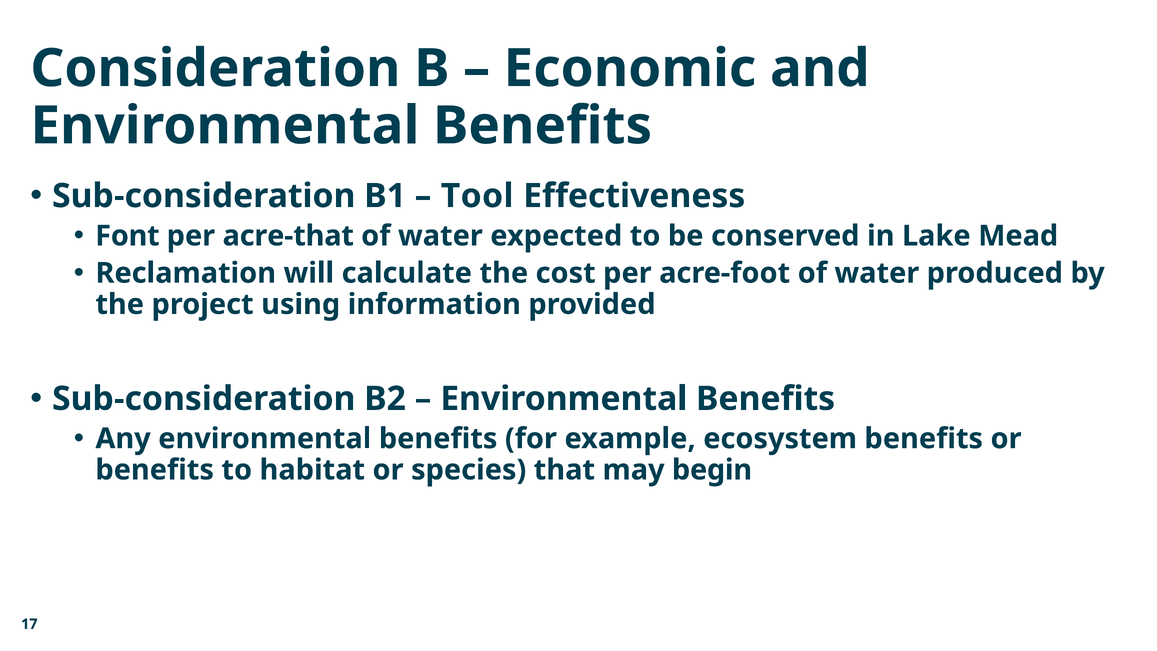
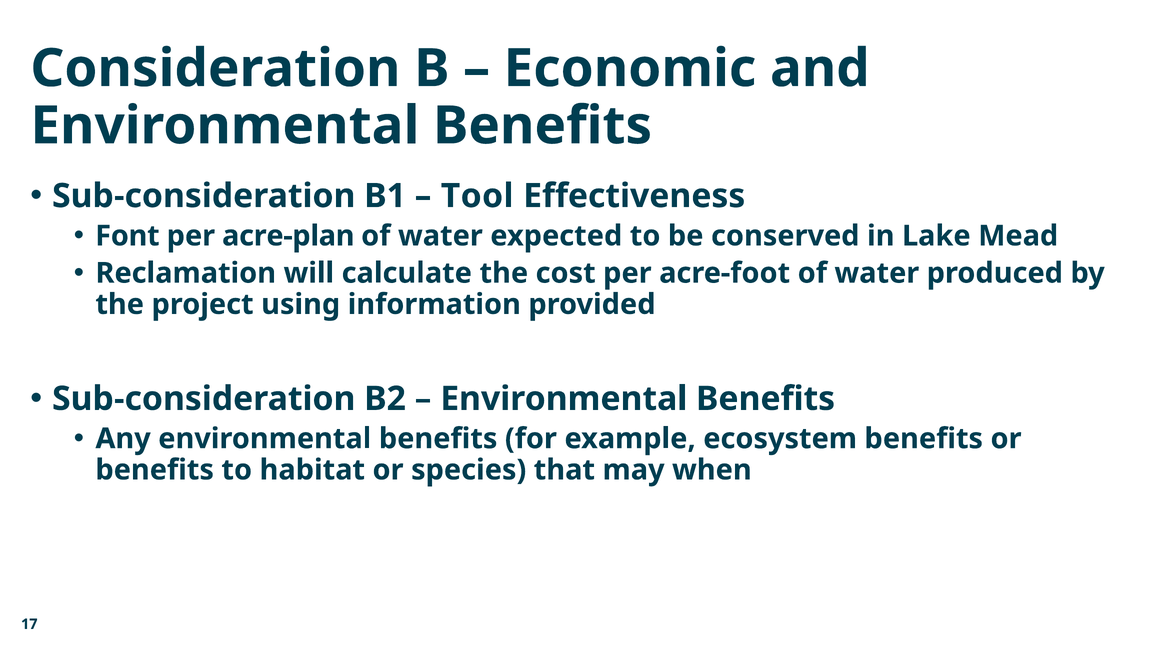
acre-that: acre-that -> acre-plan (288, 236)
begin: begin -> when (712, 470)
